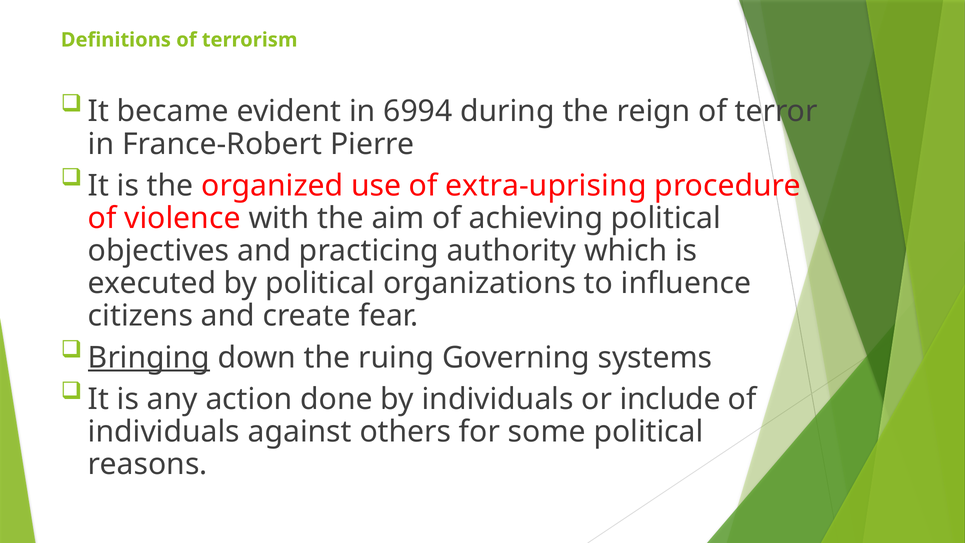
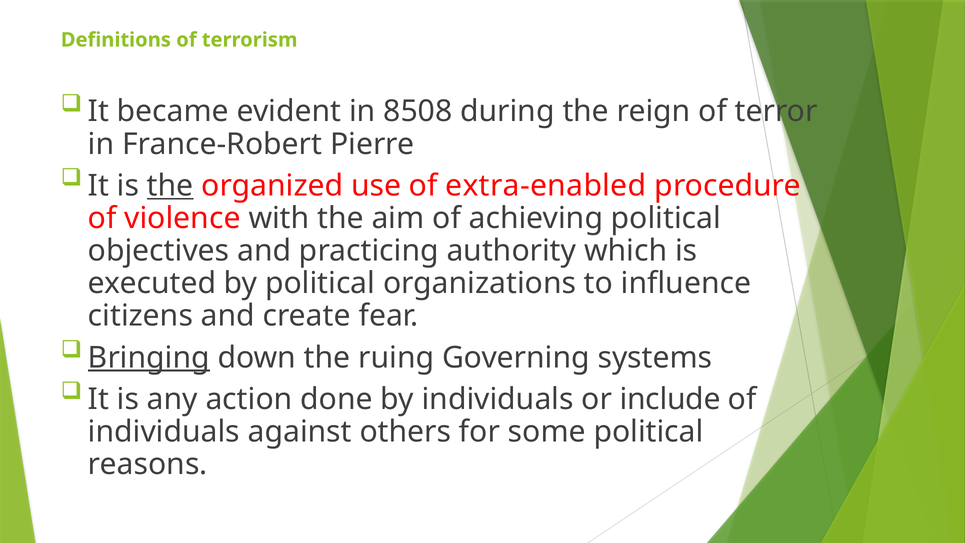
6994: 6994 -> 8508 (418, 111)
the underline: none -> present (170, 186)
extra-uprising: extra-uprising -> extra-enabled (546, 186)
